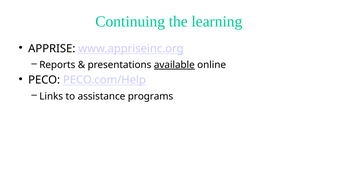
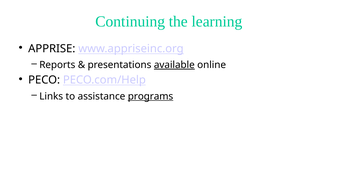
programs underline: none -> present (151, 96)
